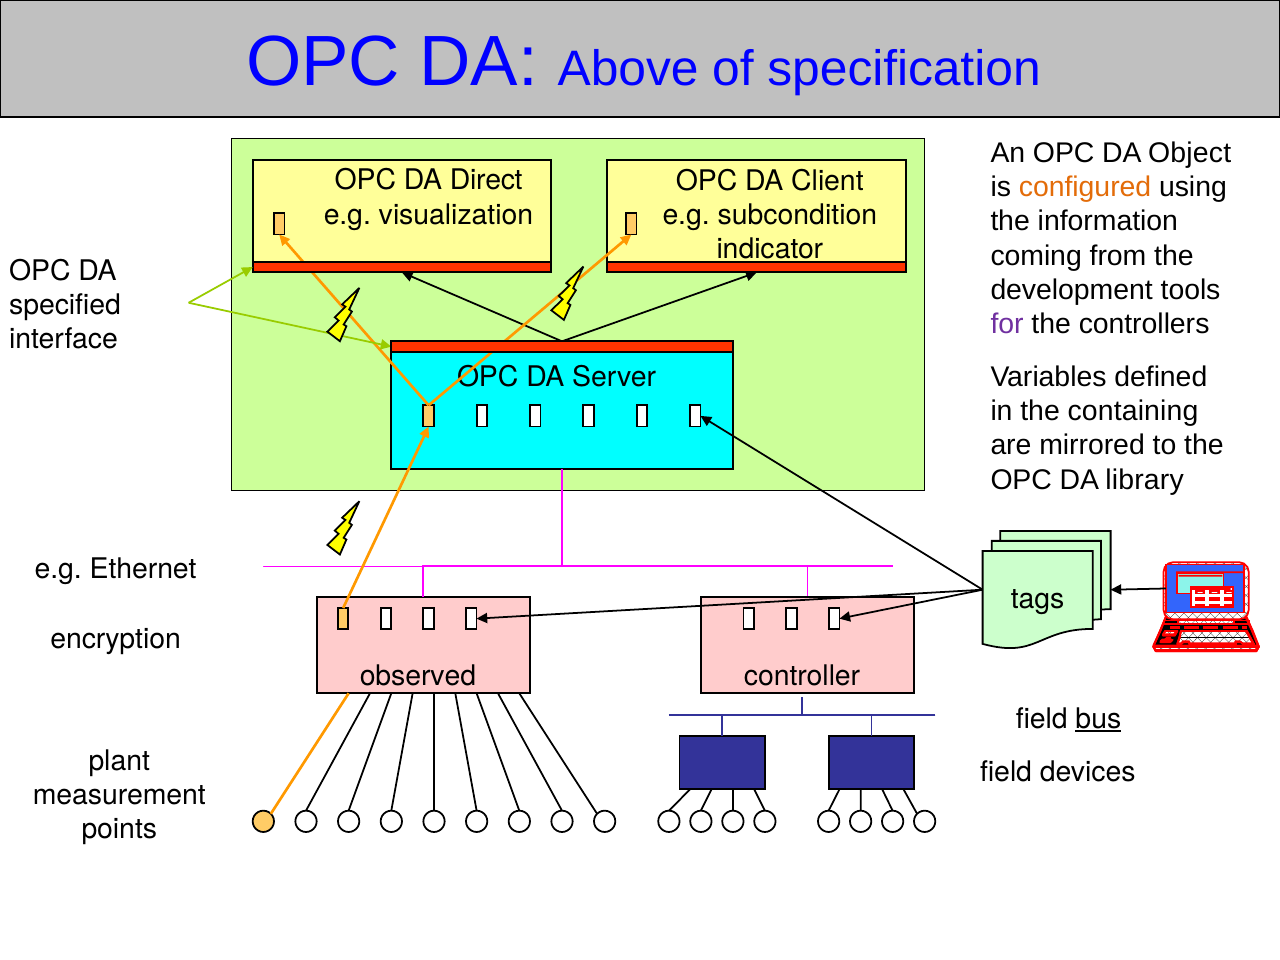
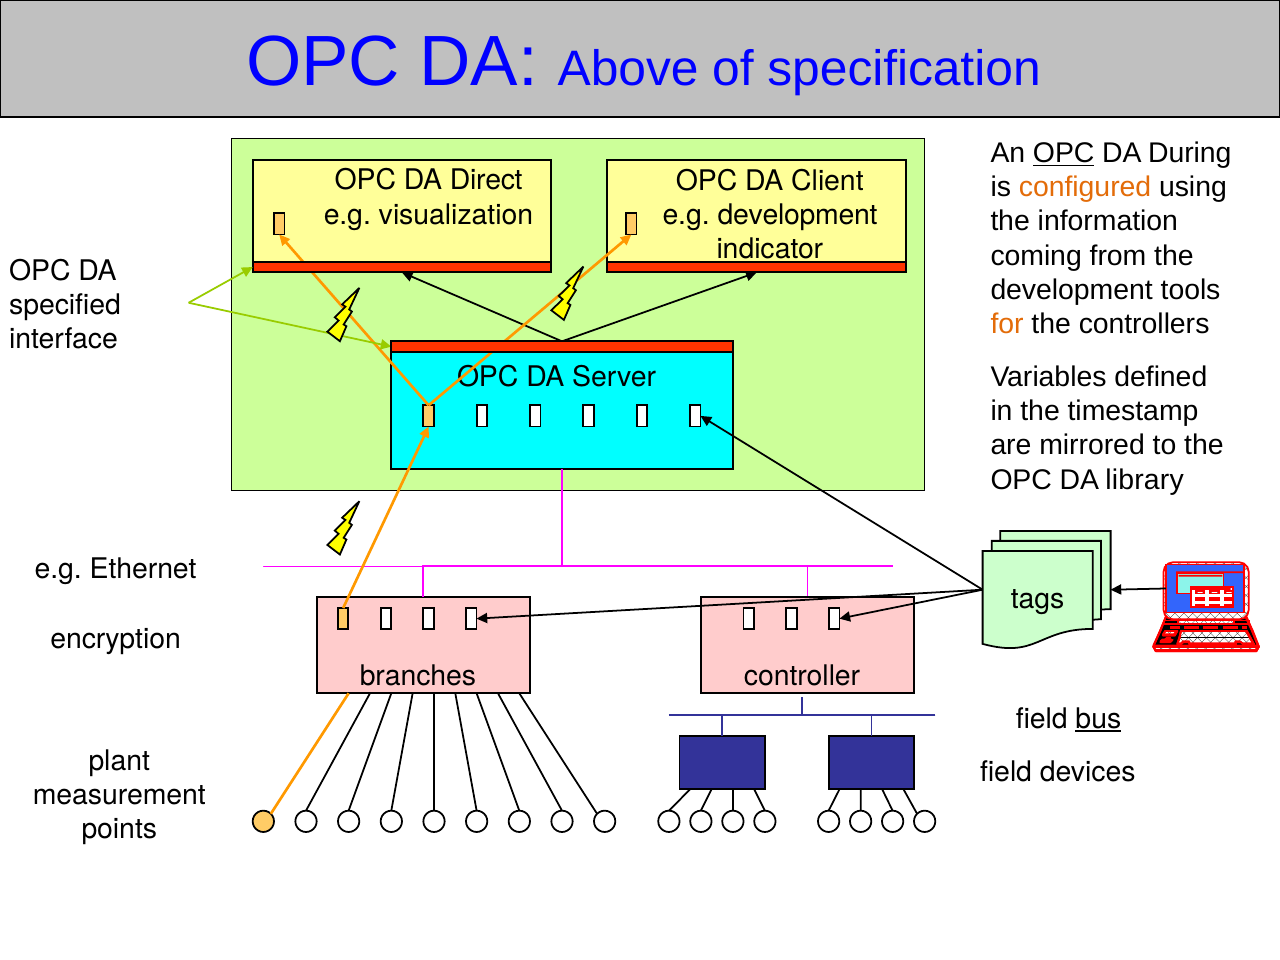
OPC underline: none -> present (1064, 153)
Object: Object -> During (1190, 153)
e.g subcondition: subcondition -> development (798, 215)
for colour: purple -> orange (1007, 324)
containing: containing -> timestamp (1133, 411)
observed: observed -> branches (418, 676)
